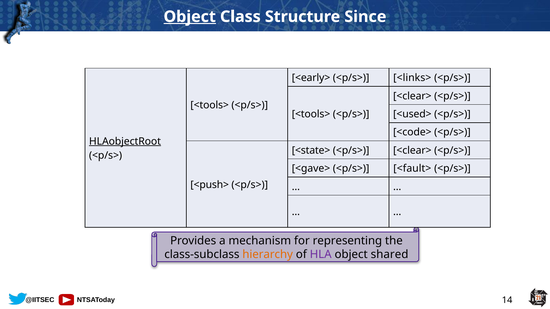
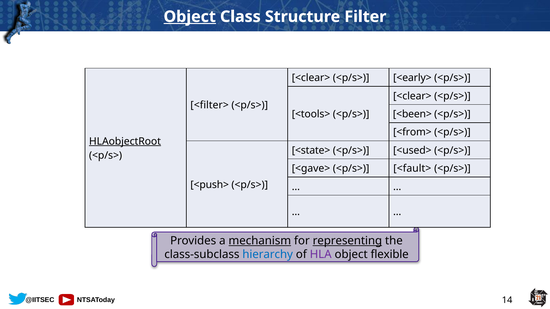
Since: Since -> Filter (365, 17)
<early>: <early> -> <clear> (311, 78)
<links>: <links> -> <early> (412, 78)
<tools>: <tools> -> <filter> (210, 105)
<used>: <used> -> <been> (412, 114)
<code>: <code> -> <from> (412, 132)
<clear>: <clear> -> <used> (412, 151)
mechanism underline: none -> present (260, 241)
representing underline: none -> present (347, 241)
hierarchy colour: orange -> blue (268, 255)
shared: shared -> flexible (390, 255)
